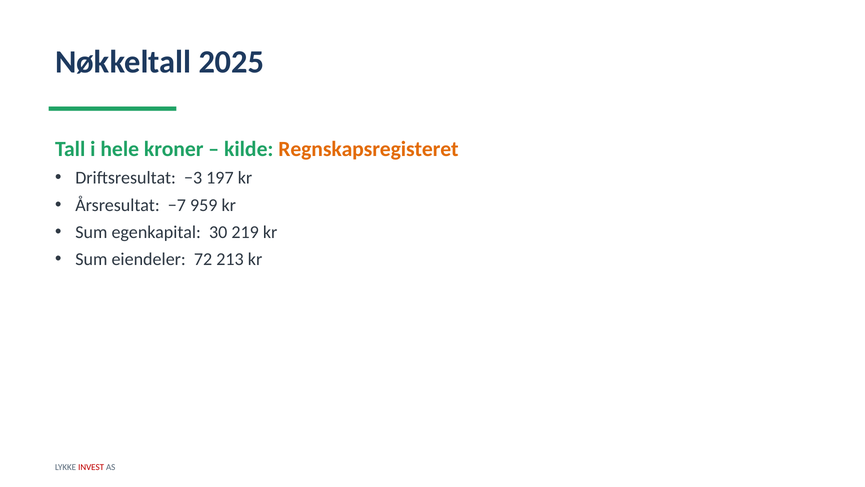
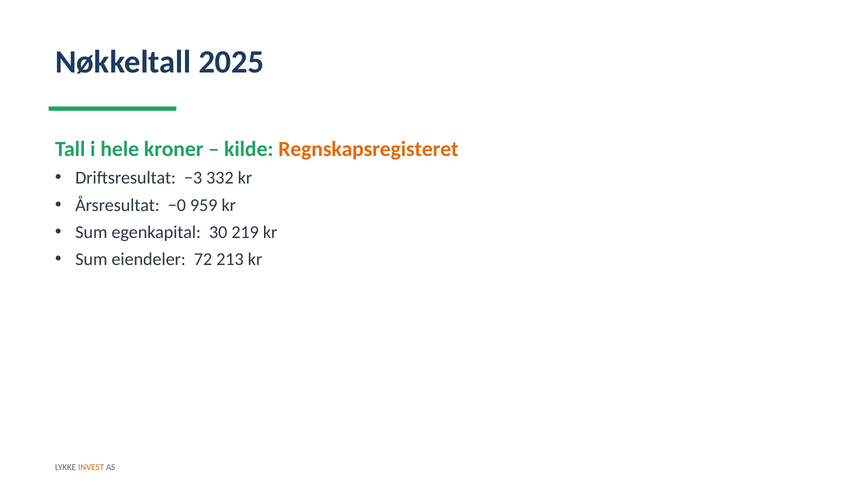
197: 197 -> 332 (220, 178)
−7: −7 -> −0 (177, 205)
INVEST colour: red -> orange (91, 467)
